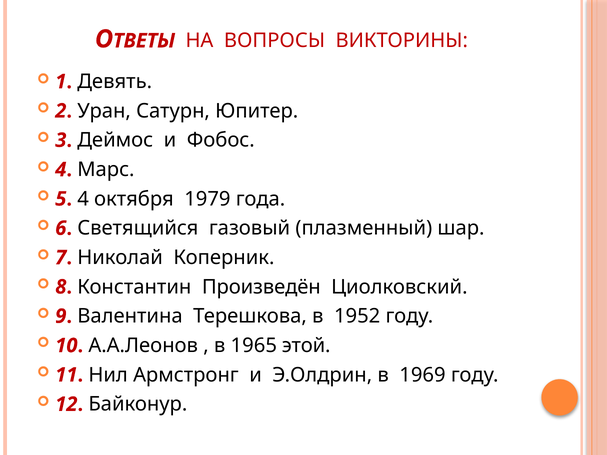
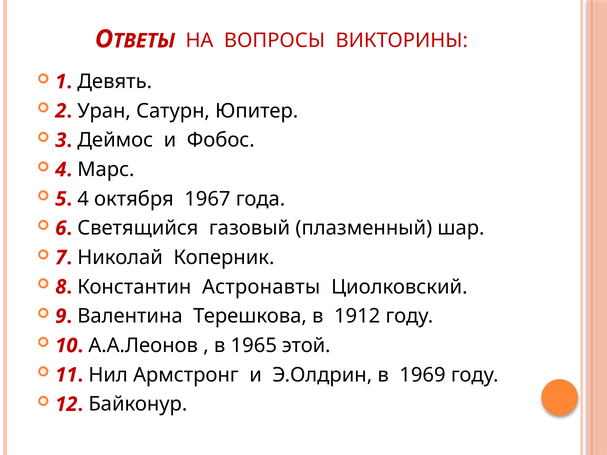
1979: 1979 -> 1967 (207, 199)
Произведён: Произведён -> Астронавты (261, 287)
1952: 1952 -> 1912 (357, 316)
